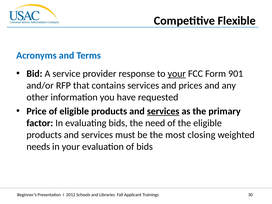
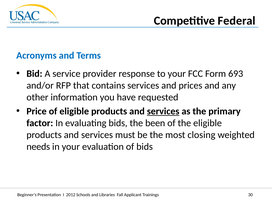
Flexible: Flexible -> Federal (237, 21)
your underline: present -> none (177, 74)
901: 901 -> 693 (236, 74)
need: need -> been (155, 123)
